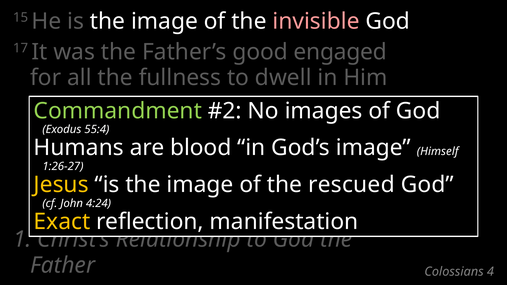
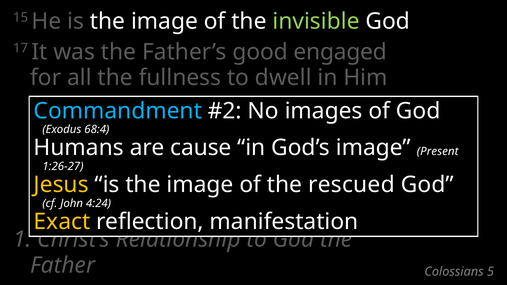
invisible colour: pink -> light green (316, 21)
Commandment colour: light green -> light blue (118, 111)
55:4: 55:4 -> 68:4 (97, 129)
blood: blood -> cause (201, 148)
Himself: Himself -> Present (438, 152)
4: 4 -> 5 (490, 272)
